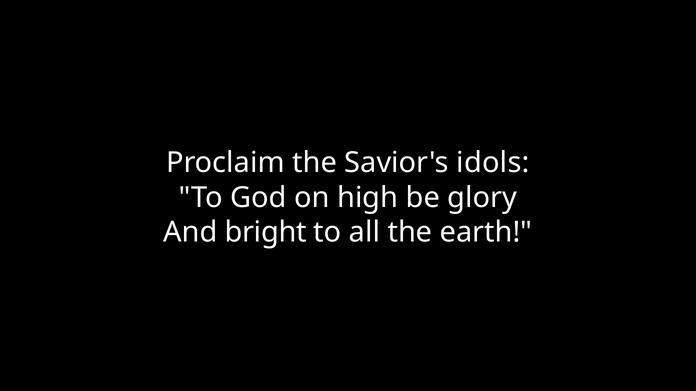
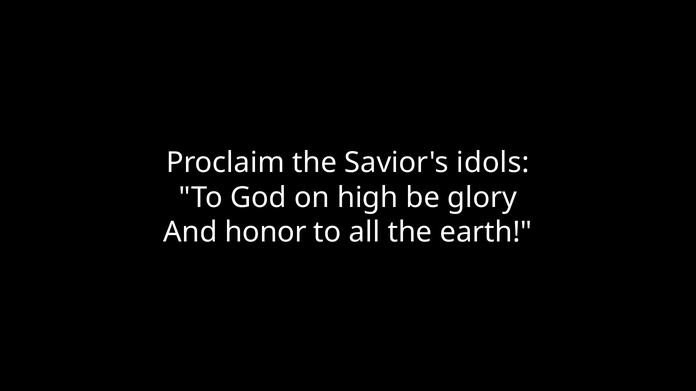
bright: bright -> honor (266, 233)
